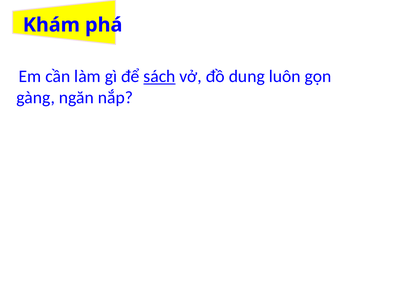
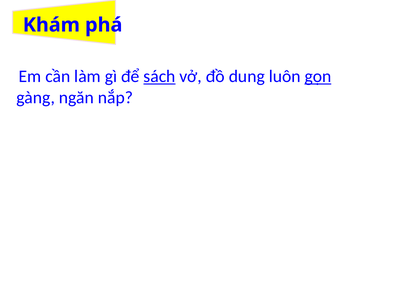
gọn underline: none -> present (318, 76)
